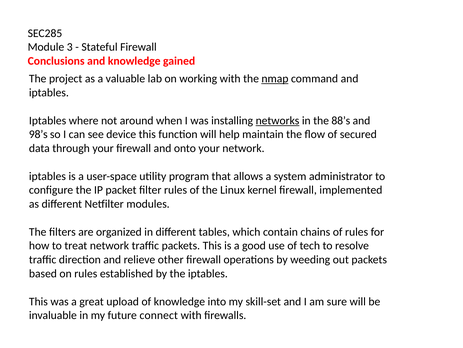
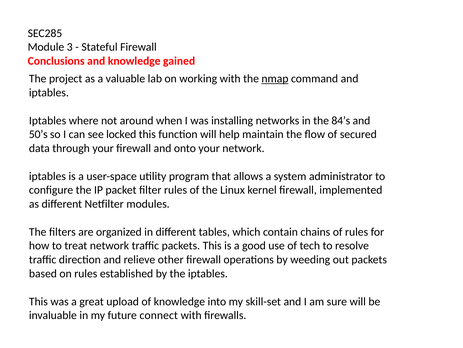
networks underline: present -> none (278, 120)
88’s: 88’s -> 84’s (341, 120)
98’s: 98’s -> 50’s (38, 134)
device: device -> locked (121, 134)
